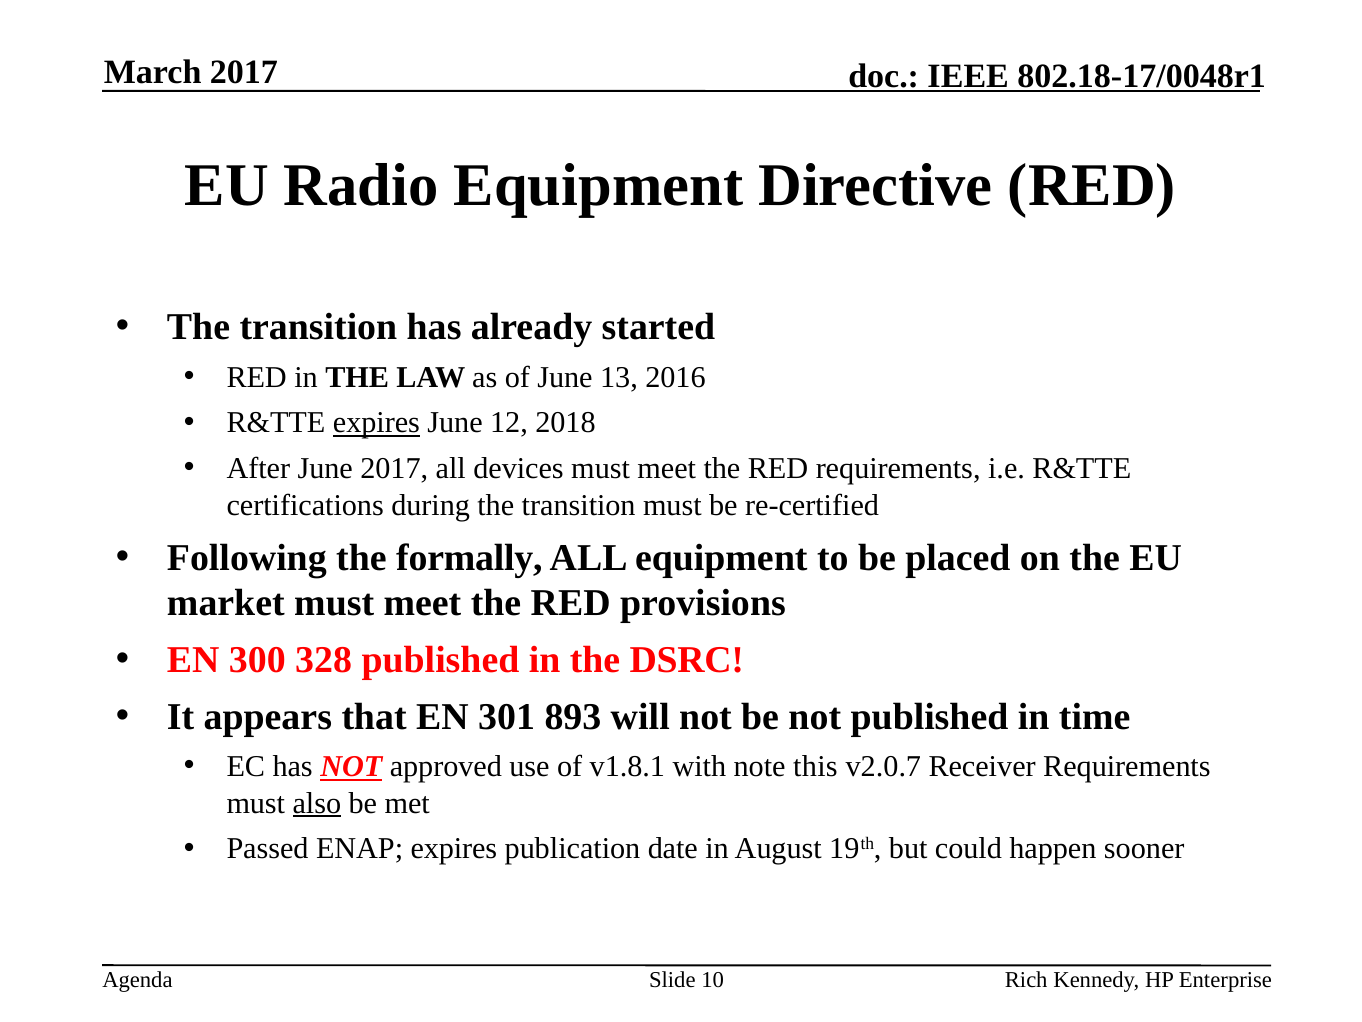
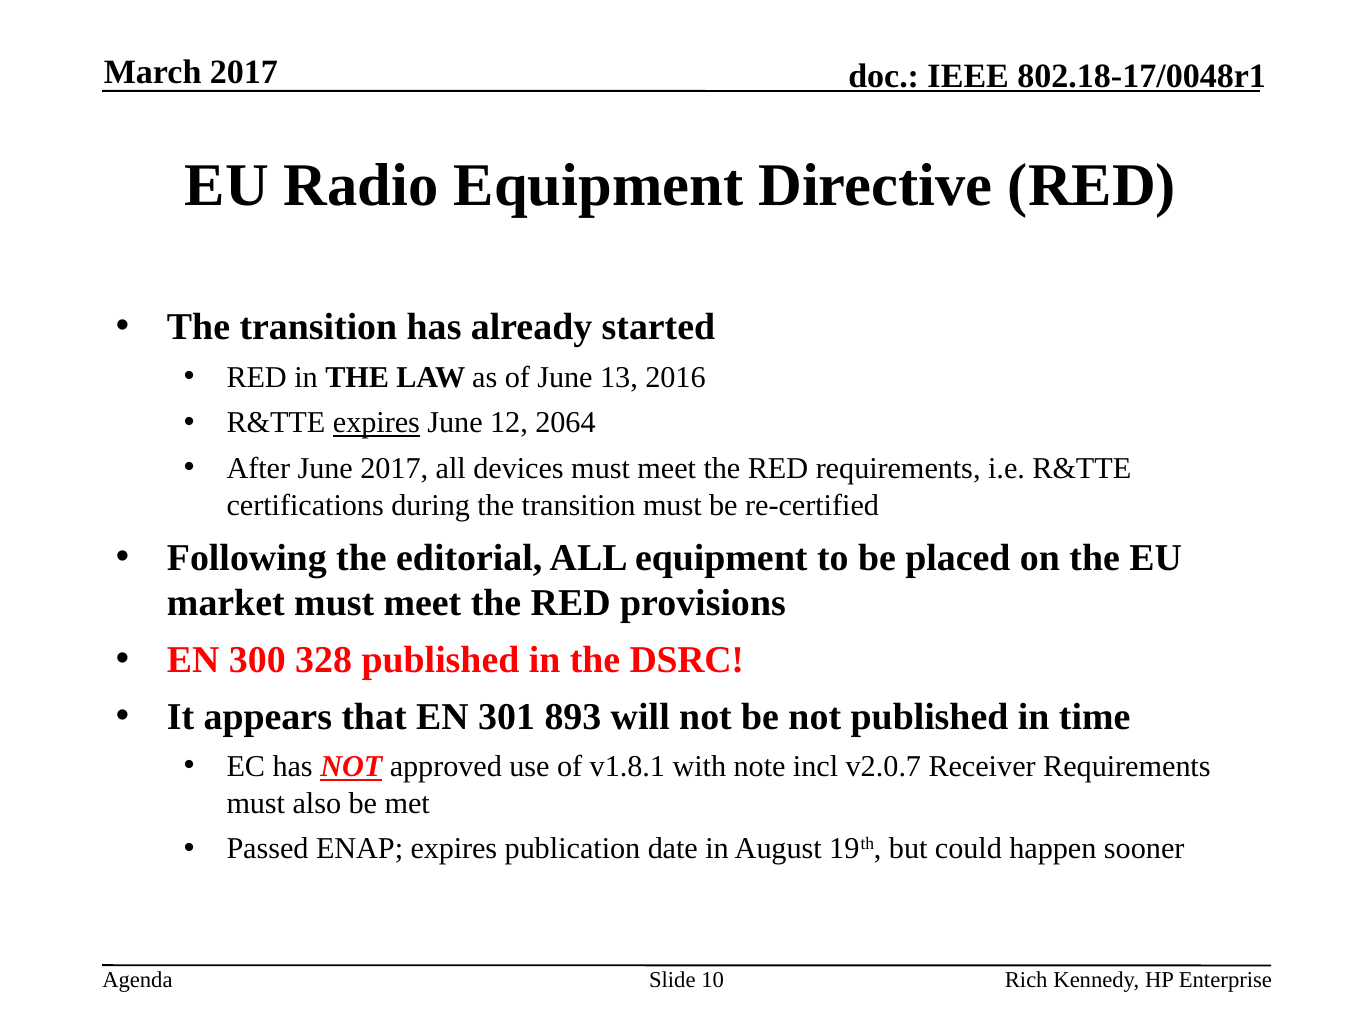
2018: 2018 -> 2064 (565, 423)
formally: formally -> editorial (469, 558)
this: this -> incl (816, 766)
also underline: present -> none (317, 803)
